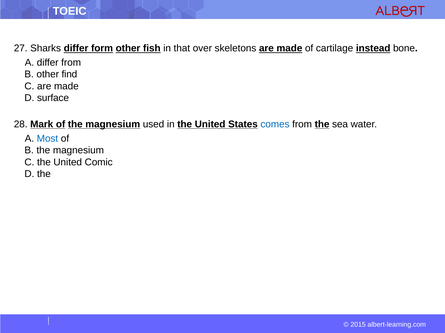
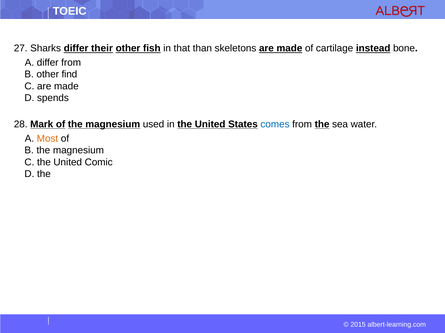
form: form -> their (102, 48)
over: over -> than (202, 48)
surface: surface -> spends (53, 98)
Most colour: blue -> orange (47, 139)
